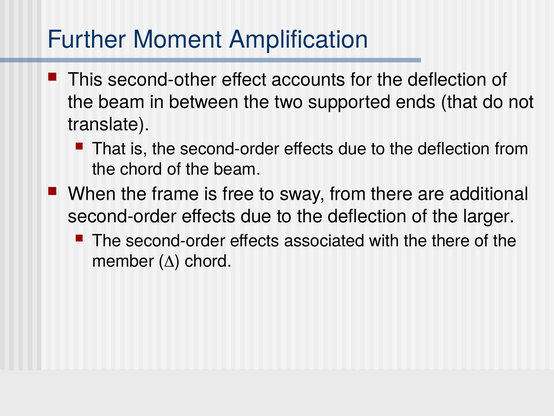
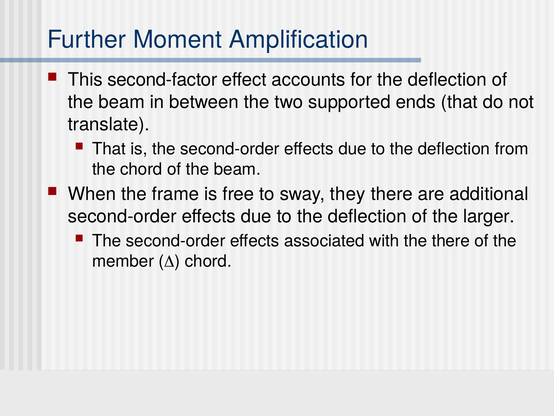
second-other: second-other -> second-factor (162, 80)
sway from: from -> they (348, 194)
